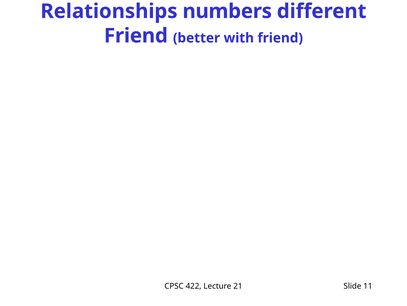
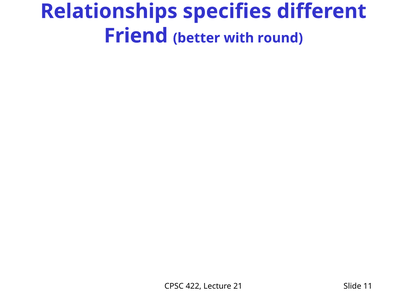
numbers: numbers -> specifies (227, 11)
with friend: friend -> round (280, 38)
